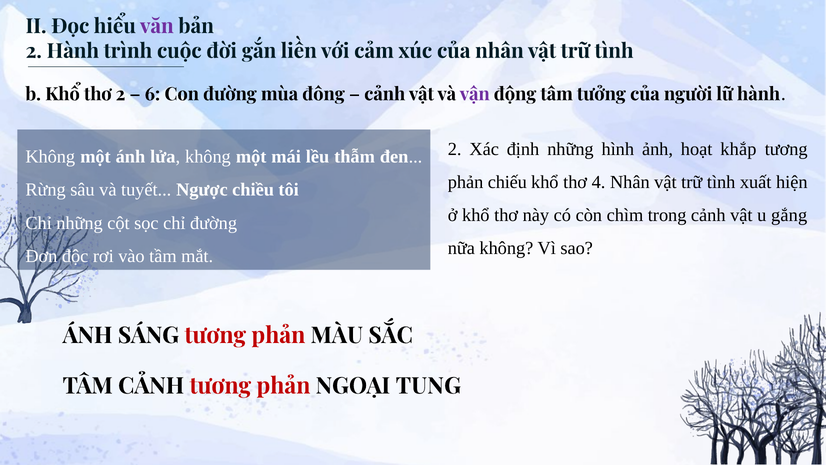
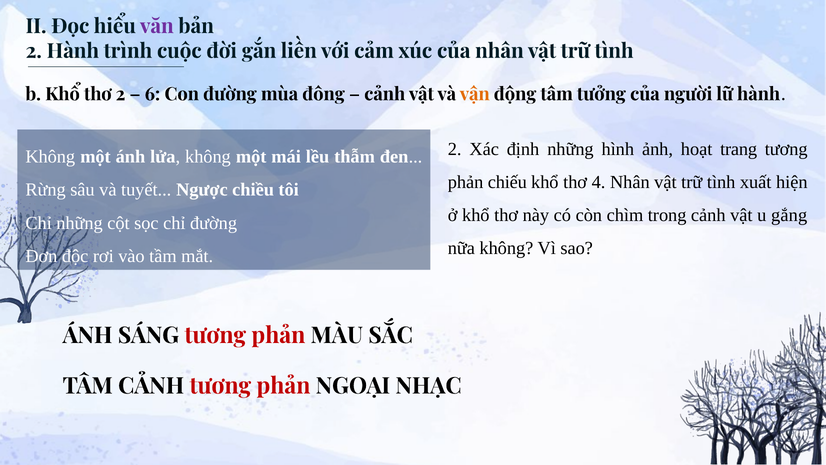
vận colour: purple -> orange (475, 94)
khắp: khắp -> trang (739, 149)
TUNG: TUNG -> NHẠC (429, 386)
